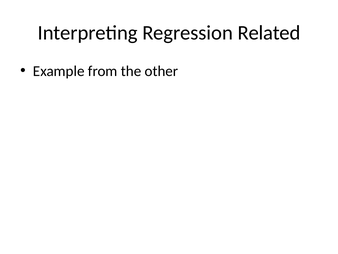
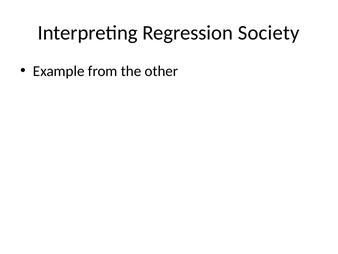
Related: Related -> Society (269, 33)
